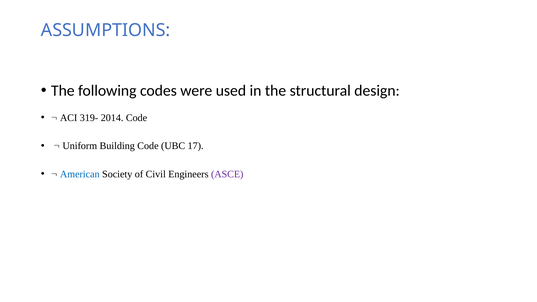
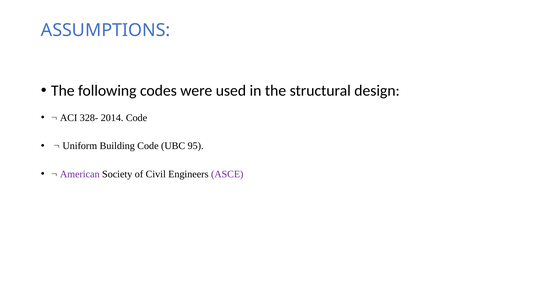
319-: 319- -> 328- (89, 118)
17: 17 -> 95 (196, 146)
American colour: blue -> purple (80, 174)
